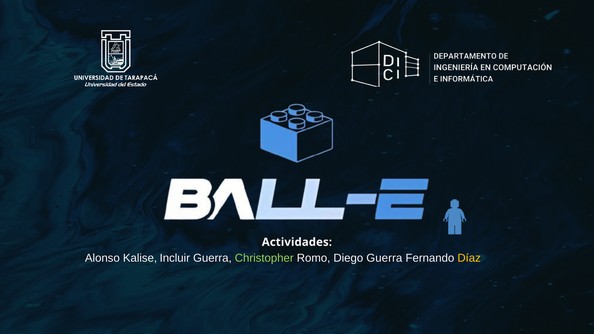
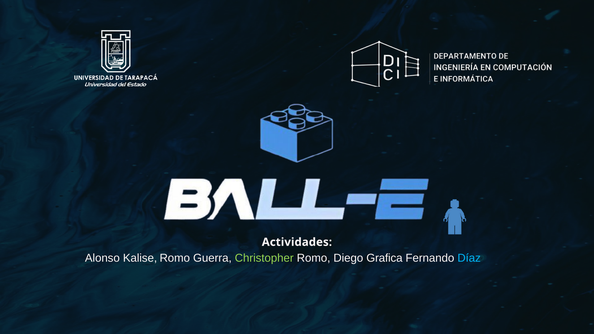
Kalise Incluir: Incluir -> Romo (175, 258)
Diego Guerra: Guerra -> Grafica (384, 258)
Díaz colour: yellow -> light blue (469, 258)
